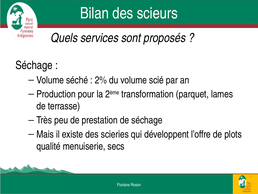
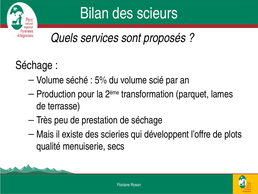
2%: 2% -> 5% (101, 80)
